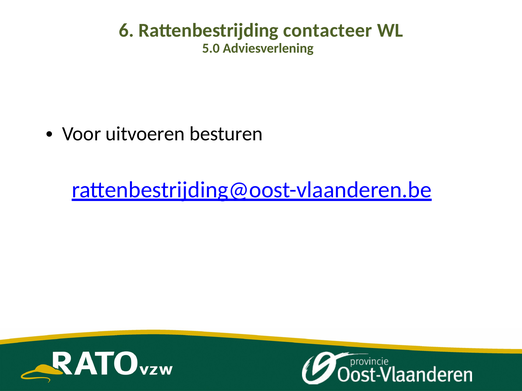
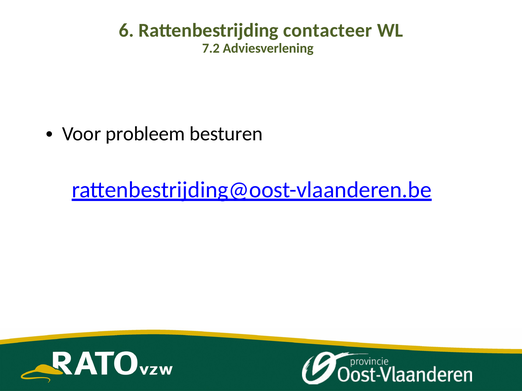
5.0: 5.0 -> 7.2 (211, 48)
uitvoeren: uitvoeren -> probleem (145, 134)
